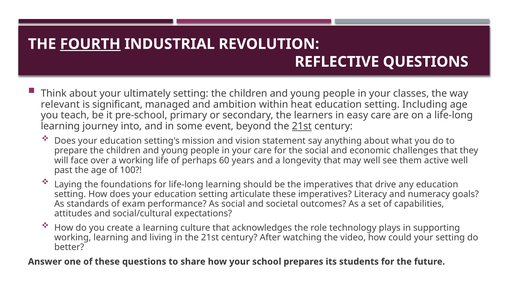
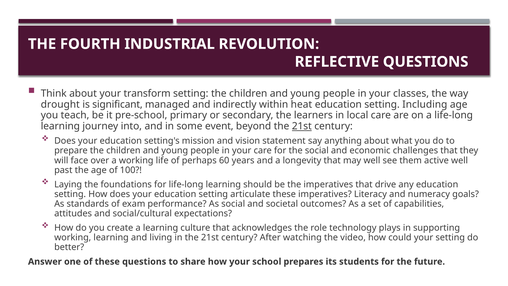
FOURTH underline: present -> none (90, 44)
ultimately: ultimately -> transform (147, 94)
relevant: relevant -> drought (60, 104)
ambition: ambition -> indirectly (235, 104)
easy: easy -> local (358, 115)
